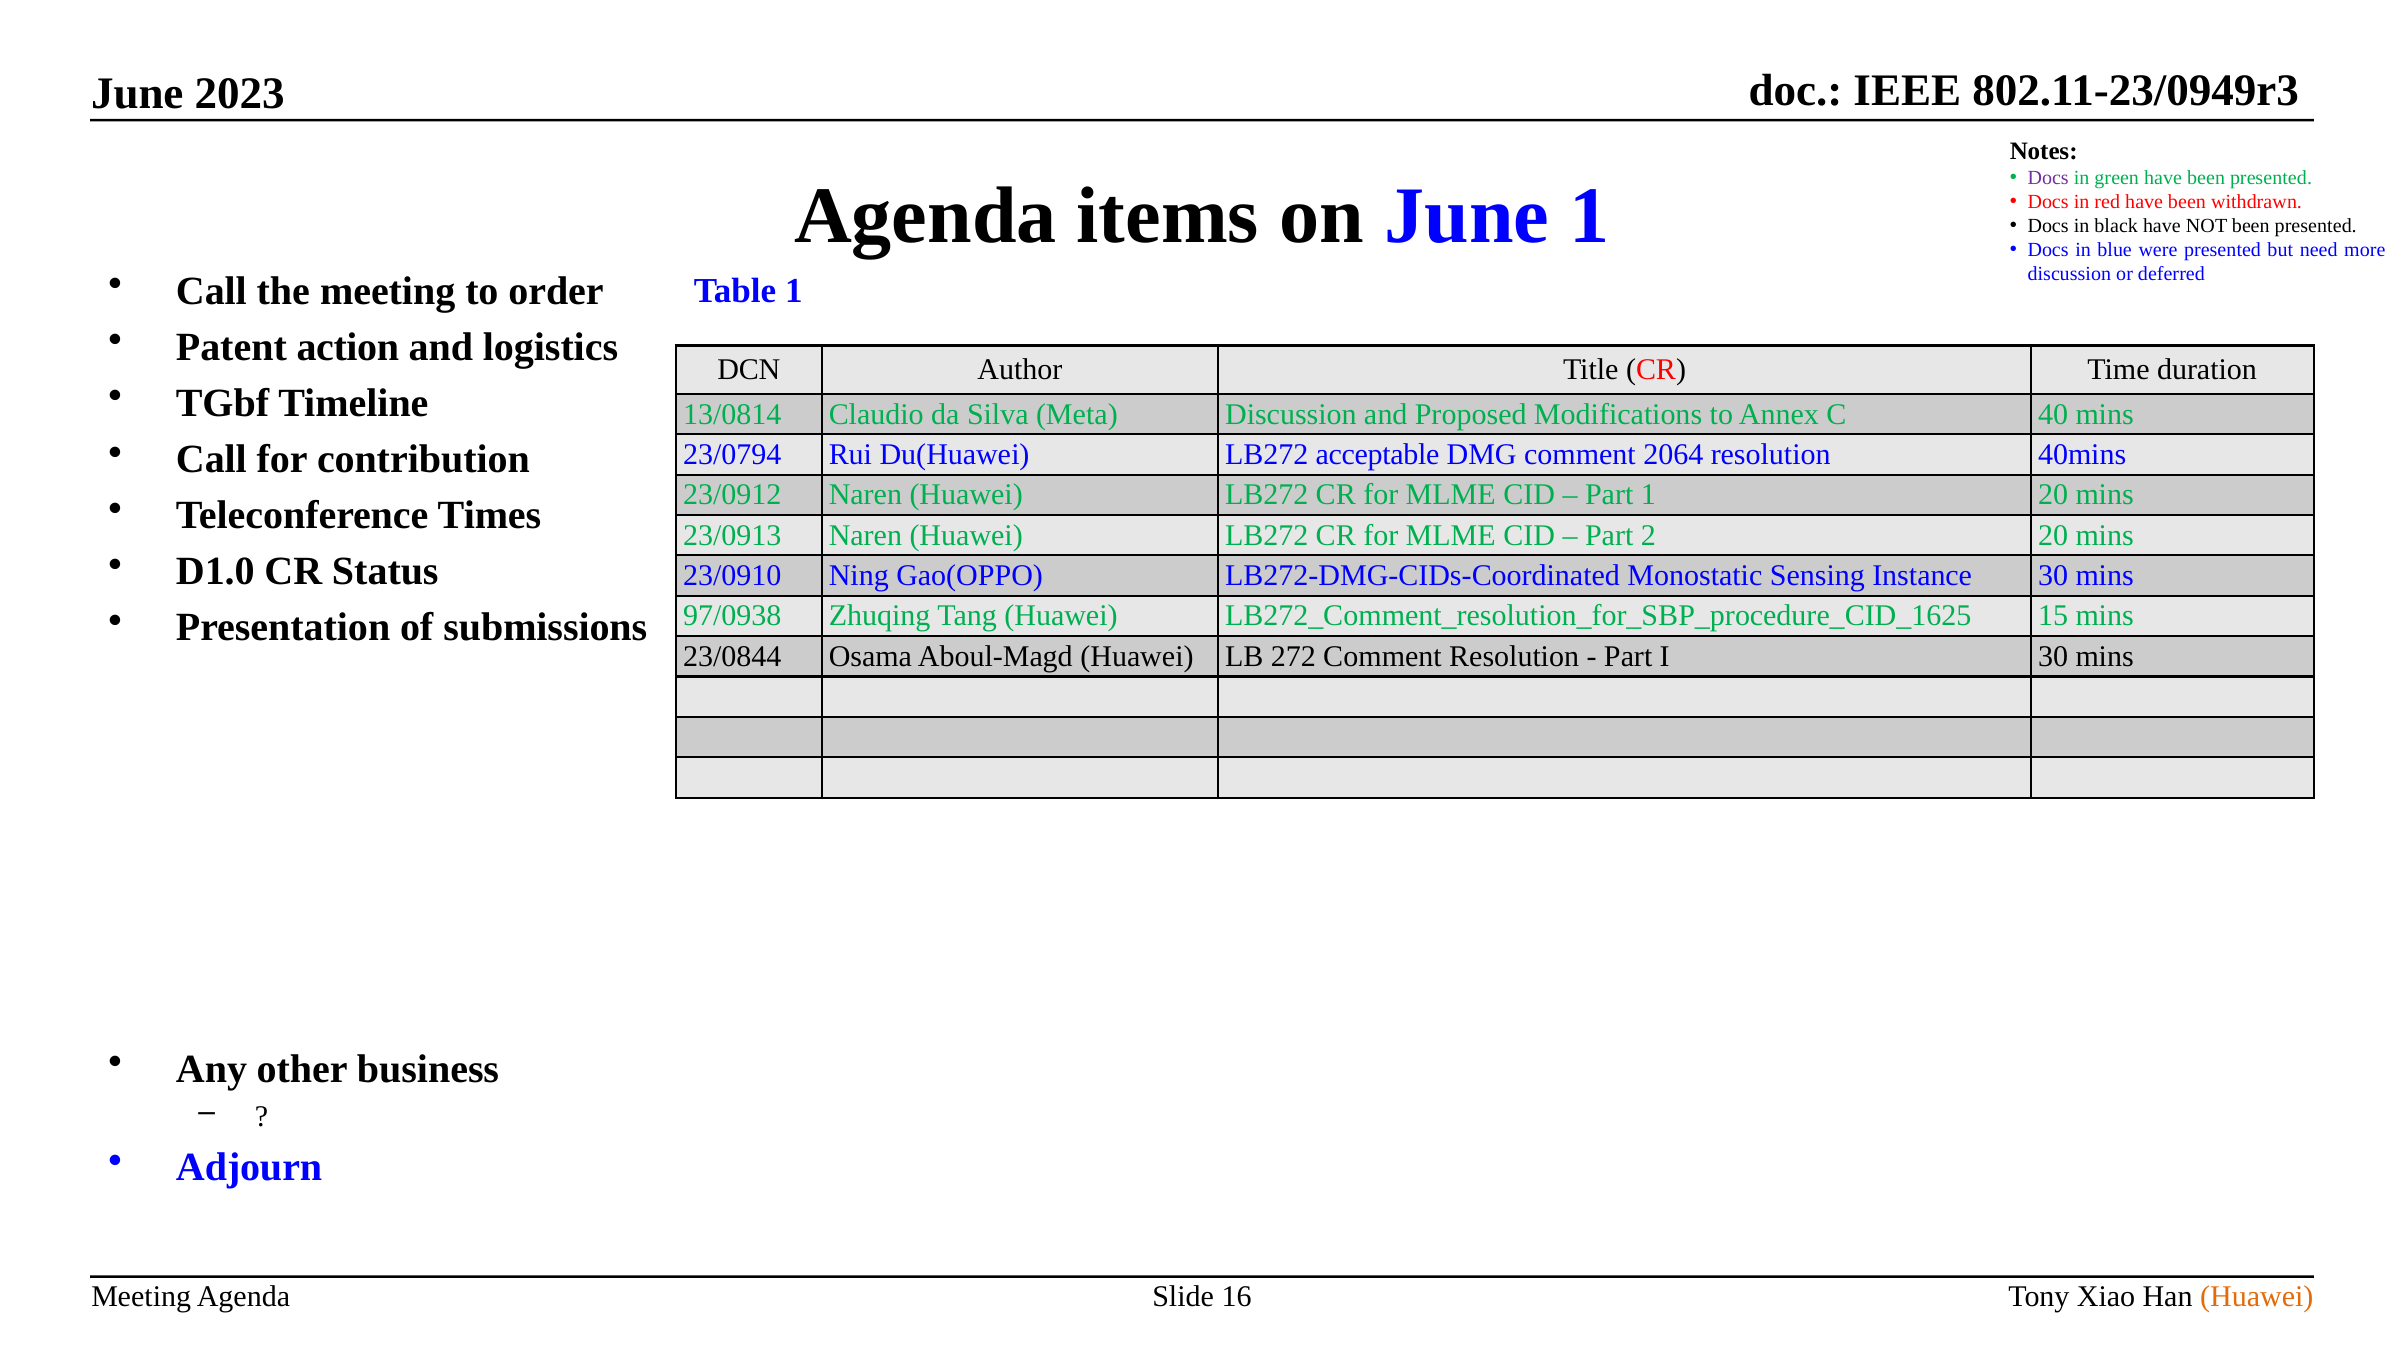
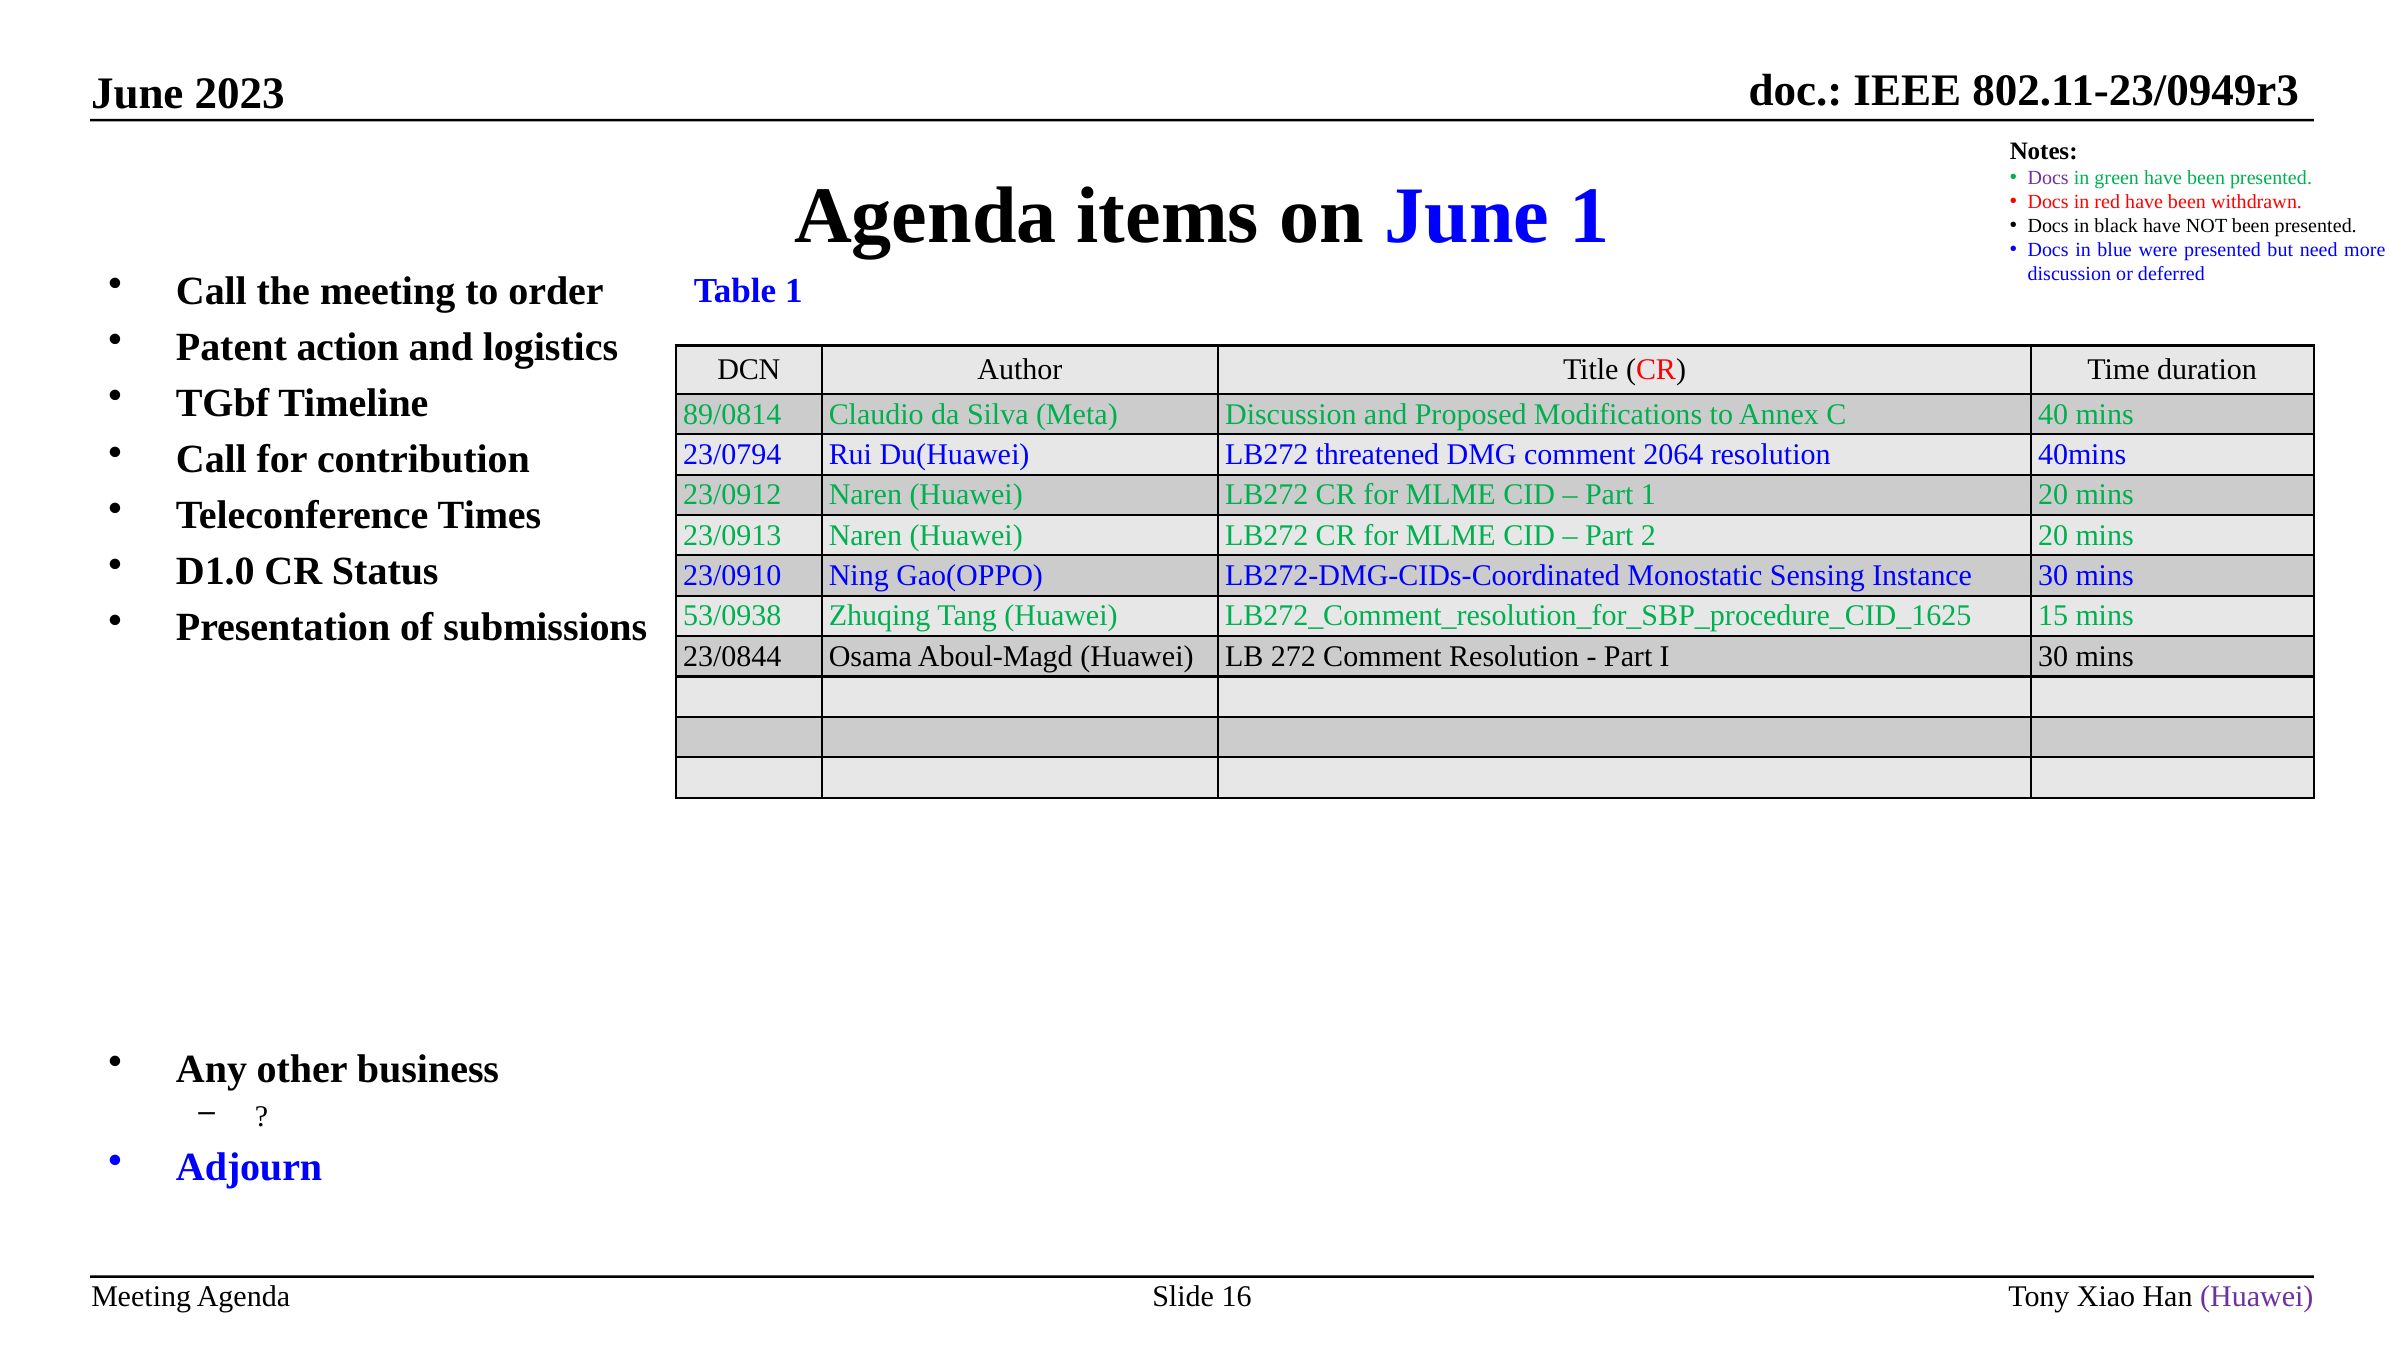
13/0814: 13/0814 -> 89/0814 (732, 414)
acceptable: acceptable -> threatened (1377, 455)
97/0938: 97/0938 -> 53/0938 (732, 616)
Huawei colour: orange -> purple (2257, 1297)
